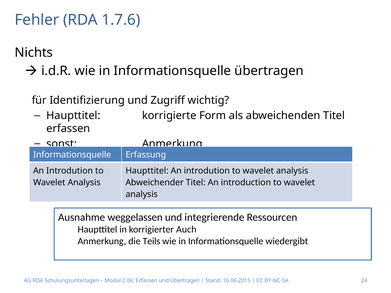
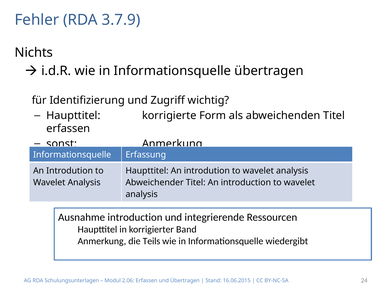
1.7.6: 1.7.6 -> 3.7.9 (121, 20)
Ausnahme weggelassen: weggelassen -> introduction (135, 217)
Auch: Auch -> Band (186, 230)
